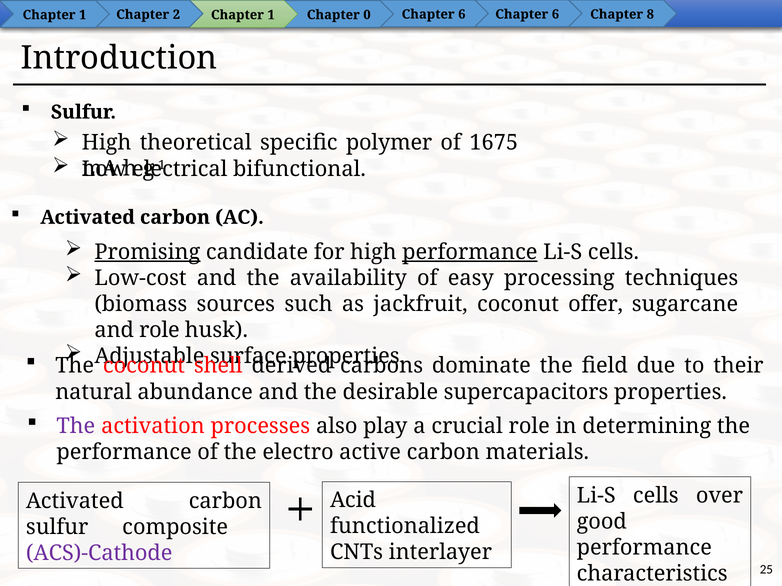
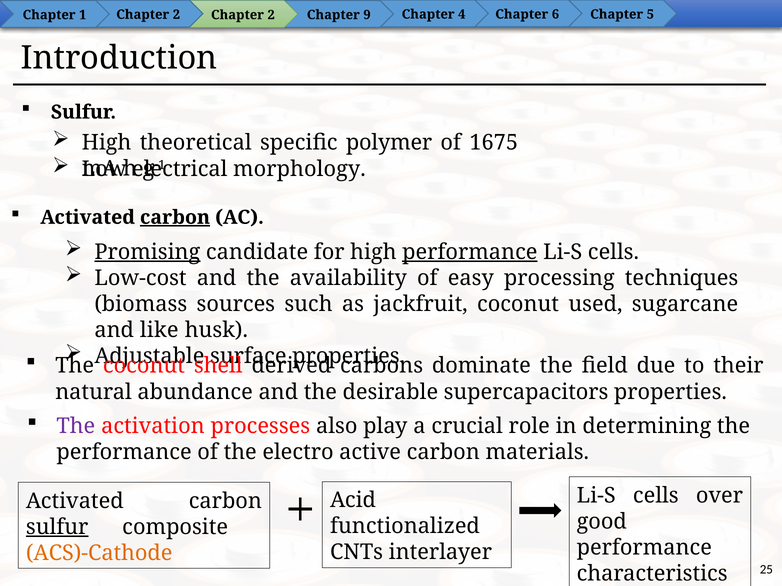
6: 6 -> 4 (462, 14)
8: 8 -> 5 (650, 14)
0: 0 -> 9 (367, 15)
1: 1 -> 2 (271, 15)
bifunctional: bifunctional -> morphology (299, 169)
carbon underline: none -> present (175, 218)
offer: offer -> used (595, 304)
and role: role -> like (159, 331)
sulfur underline: none -> present (57, 527)
ACS)-Cathode colour: purple -> orange (99, 553)
